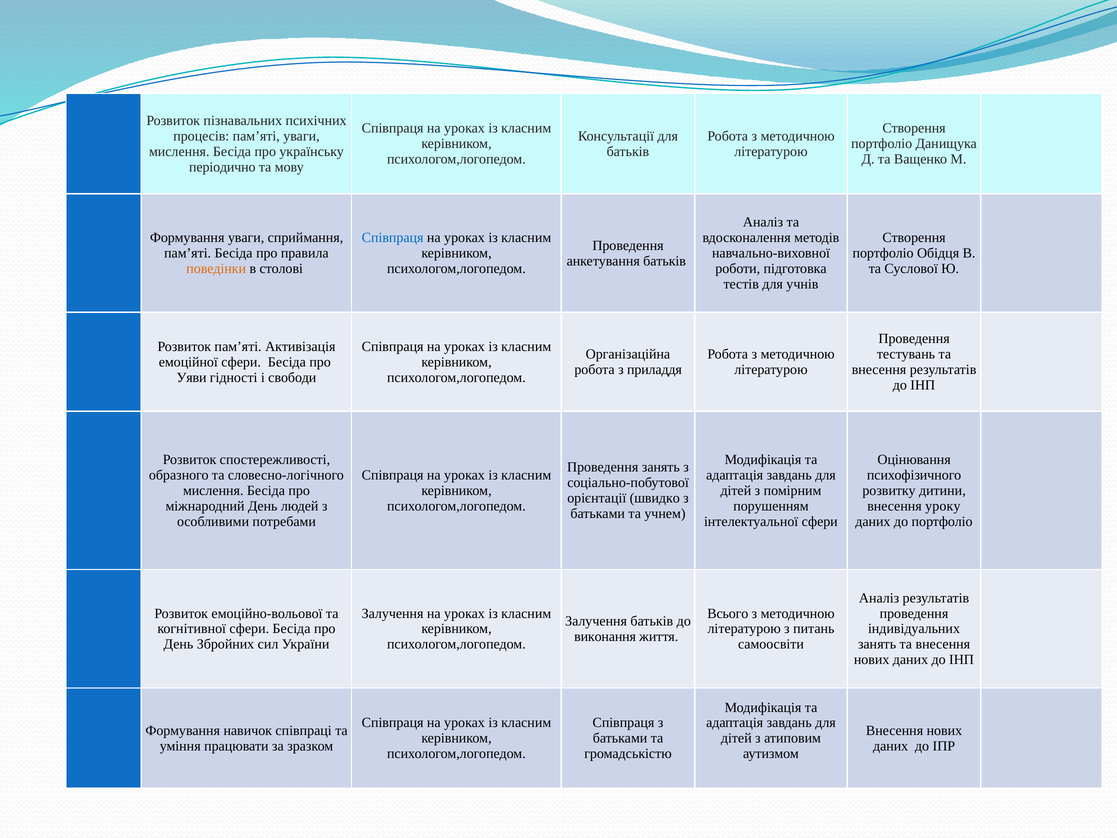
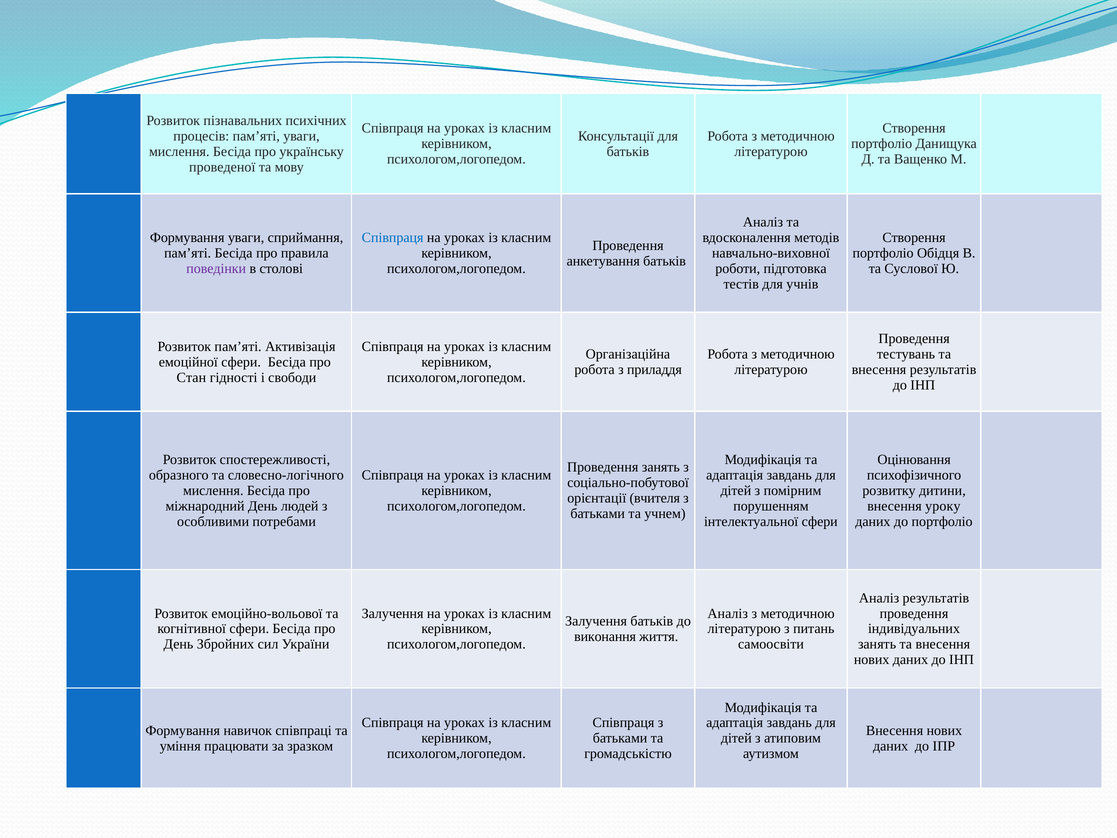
періодично: періодично -> проведеної (222, 167)
поведінки colour: orange -> purple (216, 269)
Уяви: Уяви -> Стан (191, 377)
швидко: швидко -> вчителя (655, 498)
Всього: Всього -> Аналіз (728, 613)
